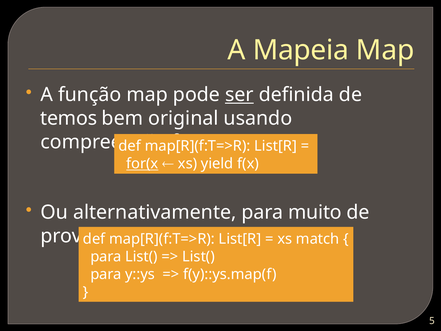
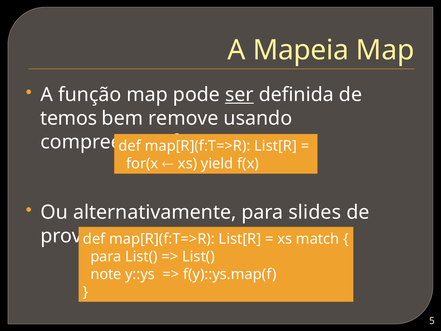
original: original -> remove (183, 118)
for(x underline: present -> none (142, 164)
muito: muito -> slides (315, 212)
para: para -> note (106, 274)
